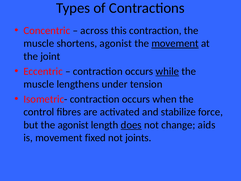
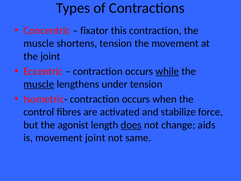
across: across -> fixator (94, 30)
shortens agonist: agonist -> tension (116, 43)
movement underline: present -> none (175, 43)
muscle underline: none -> present (39, 84)
movement fixed: fixed -> joint (95, 138)
joints: joints -> same (138, 138)
